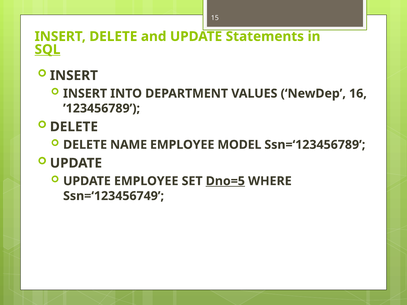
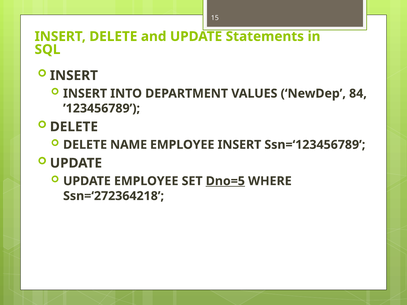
SQL underline: present -> none (47, 50)
16: 16 -> 84 (358, 94)
EMPLOYEE MODEL: MODEL -> INSERT (239, 145)
Ssn=‘123456749: Ssn=‘123456749 -> Ssn=‘272364218 (114, 196)
